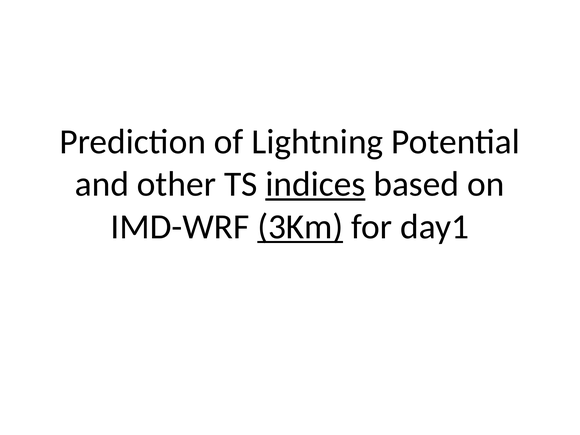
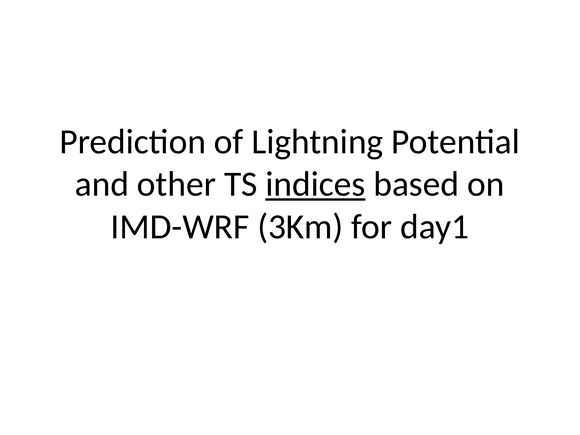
3Km underline: present -> none (300, 227)
